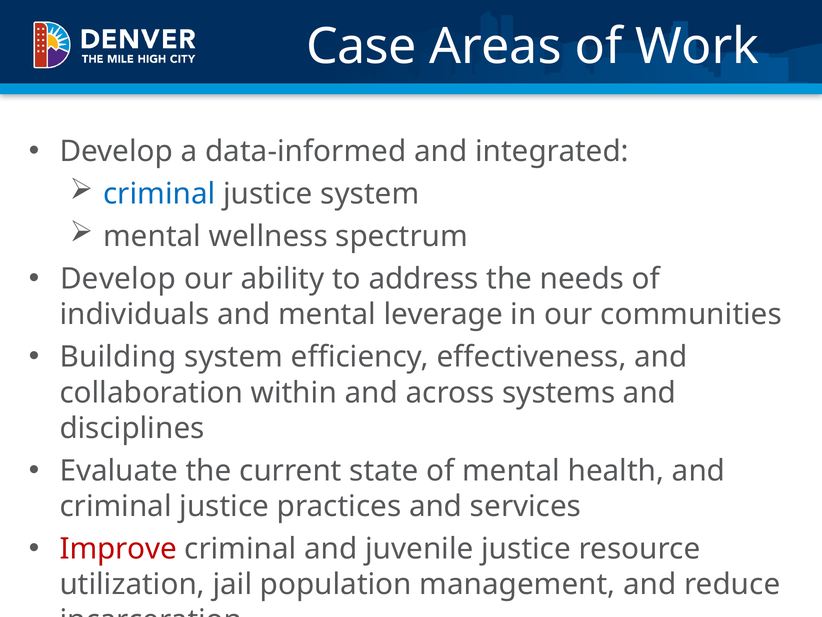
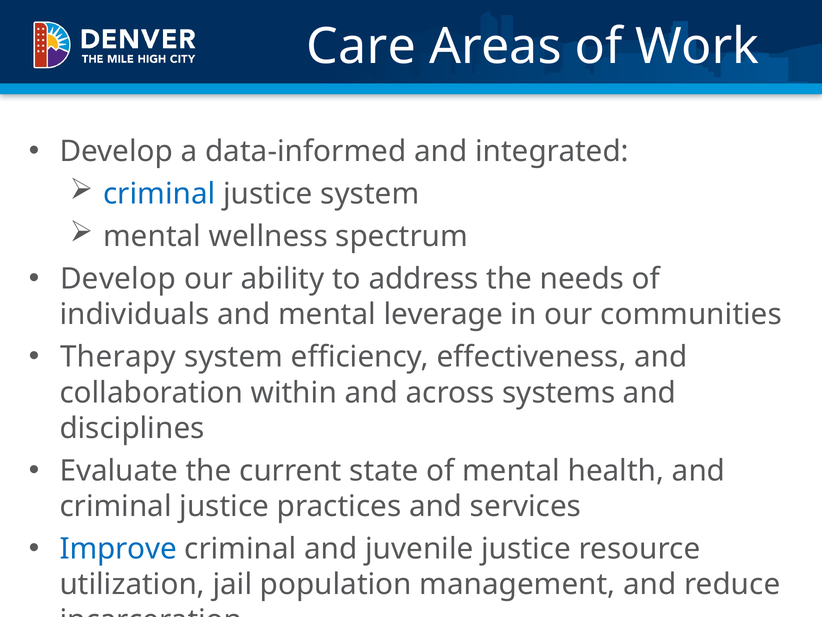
Case: Case -> Care (361, 47)
Building: Building -> Therapy (118, 357)
Improve colour: red -> blue (118, 549)
